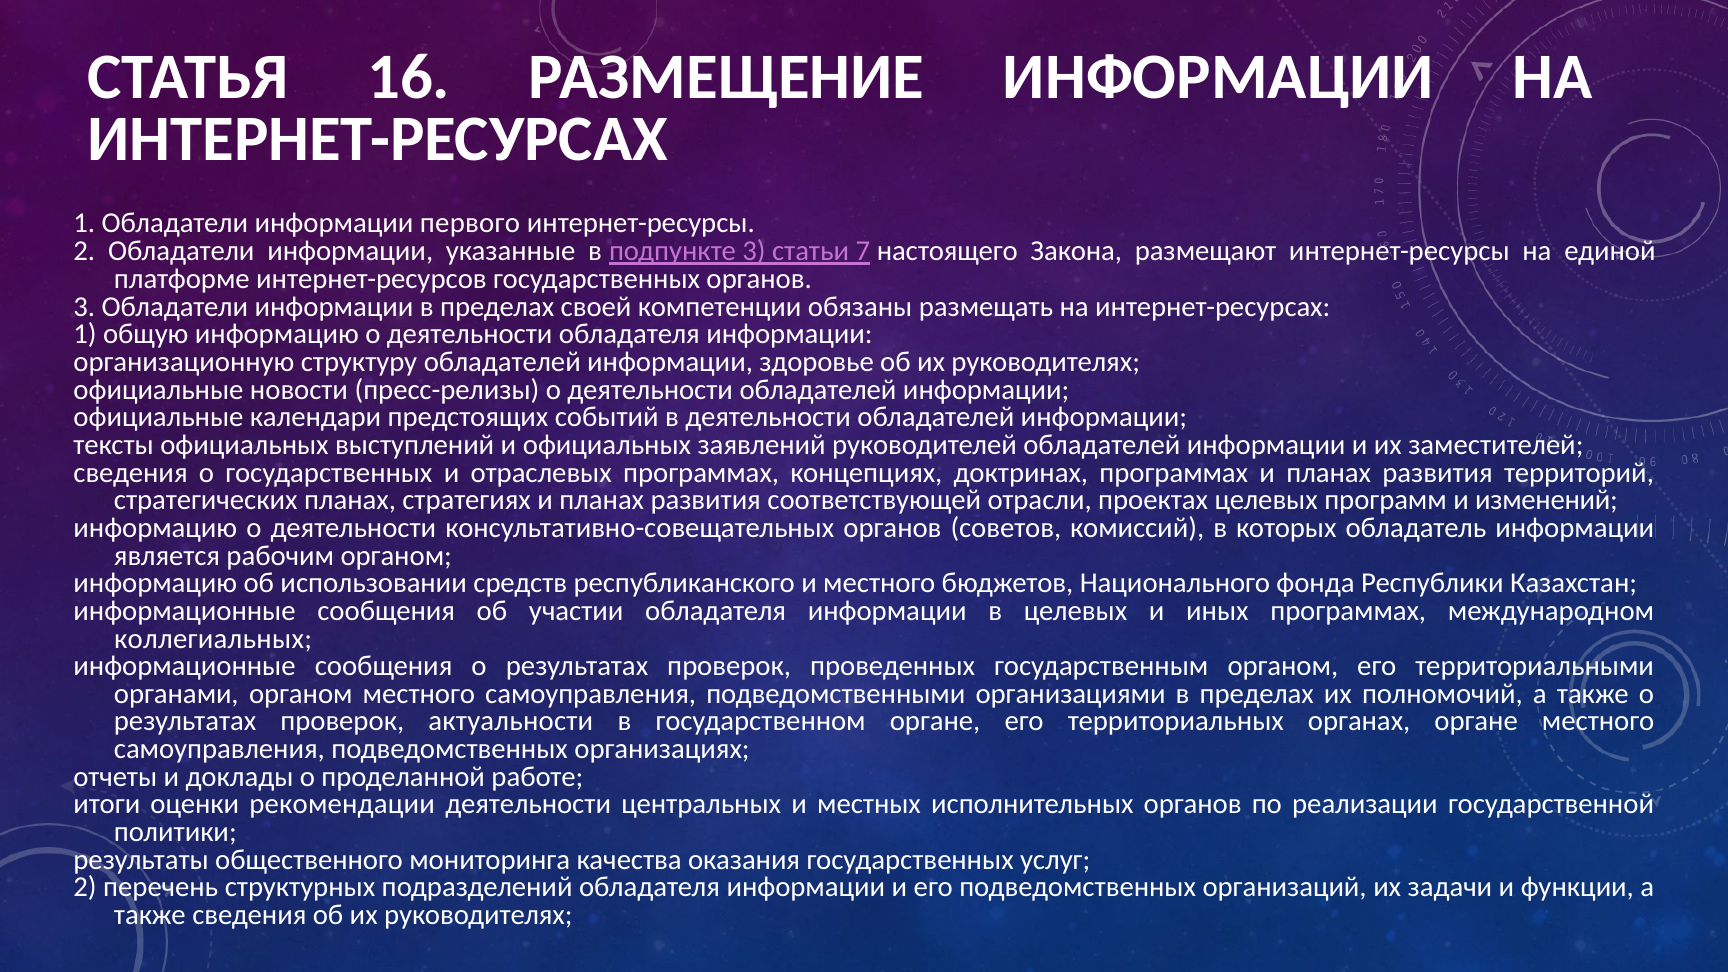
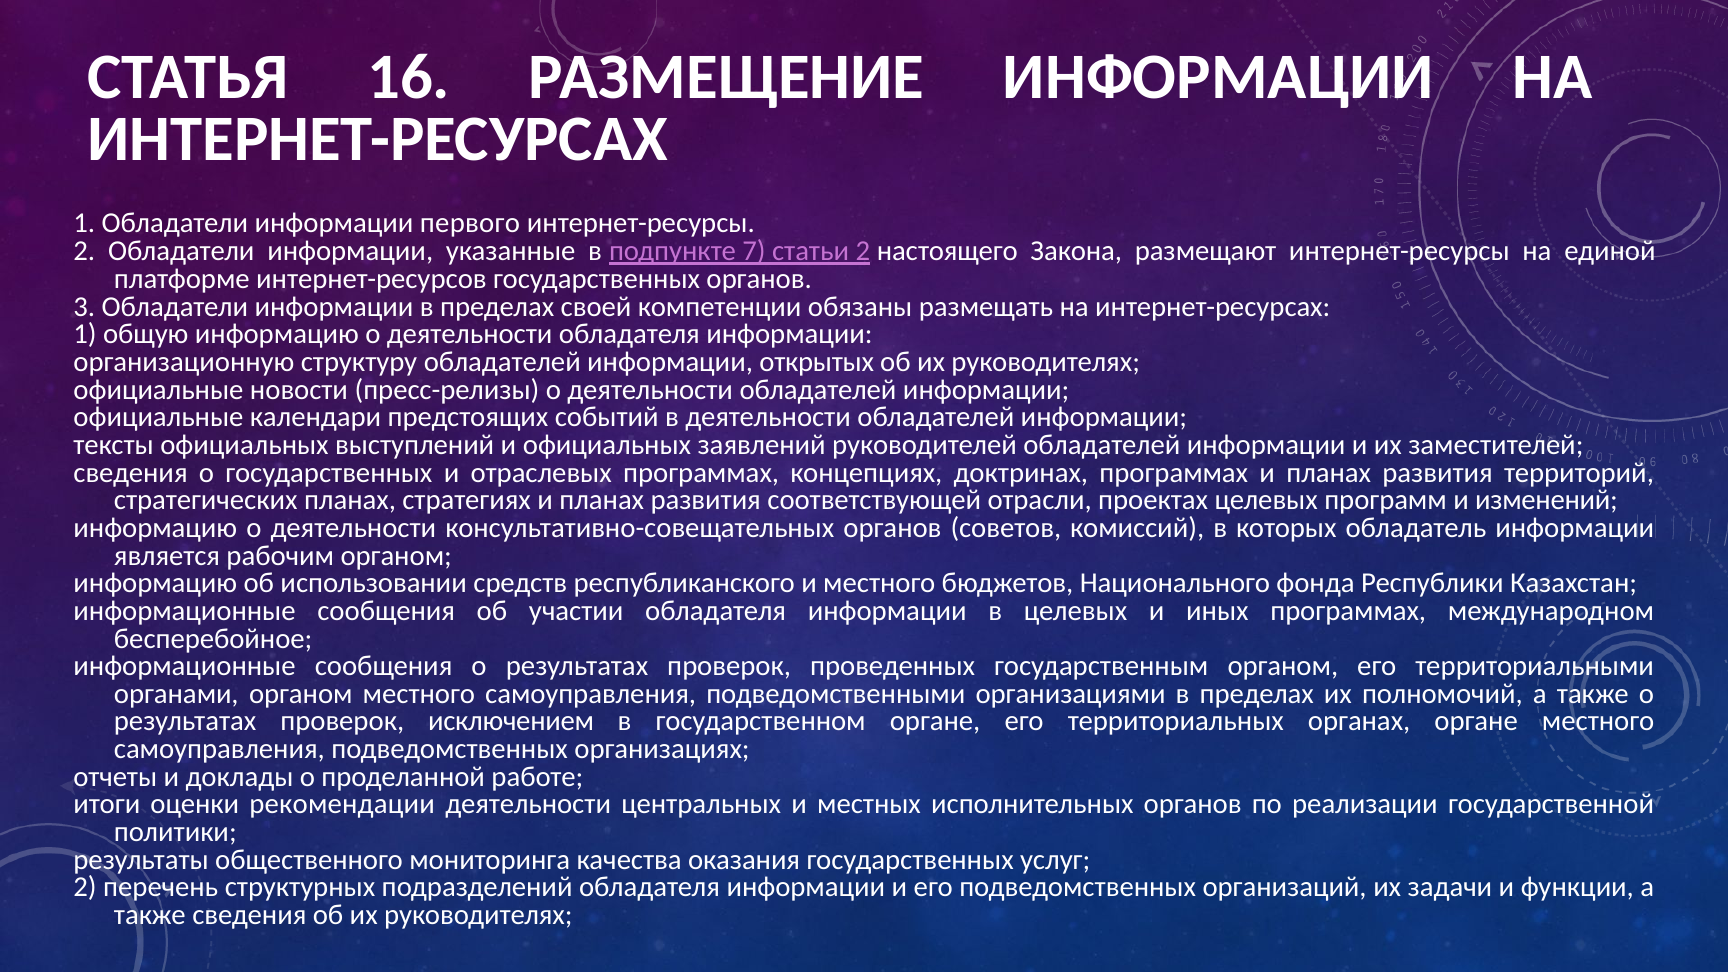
подпункте 3: 3 -> 7 (754, 251)
статьи 7: 7 -> 2 (863, 251)
здоровье: здоровье -> открытых (817, 362)
коллегиальных: коллегиальных -> бесперебойное (213, 638)
актуальности: актуальности -> исключением (511, 721)
